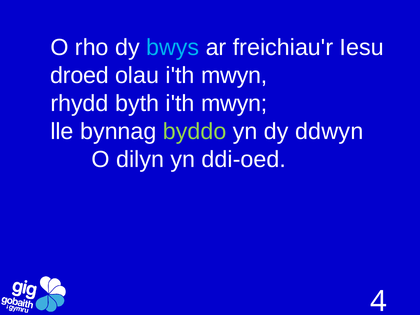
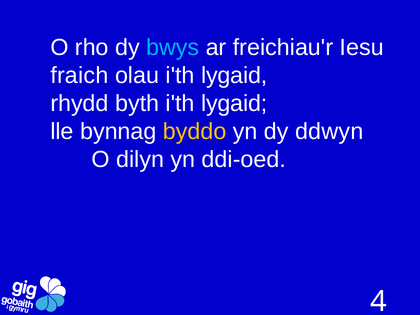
droed: droed -> fraich (79, 75)
olau i'th mwyn: mwyn -> lygaid (234, 75)
mwyn: mwyn -> lygaid (234, 103)
byddo colour: light green -> yellow (195, 131)
